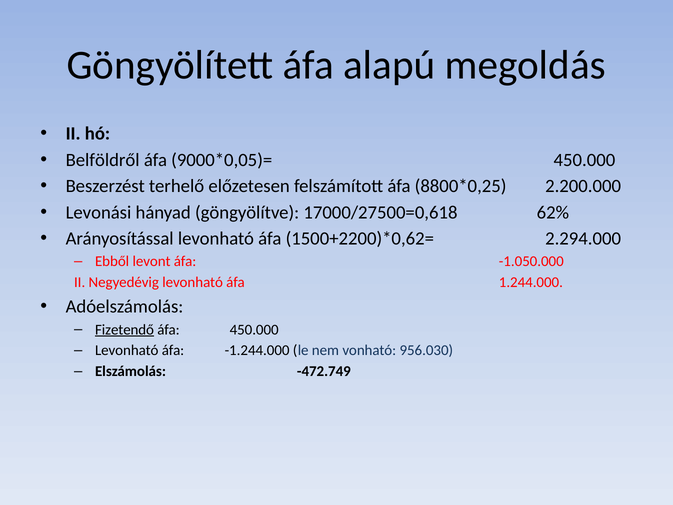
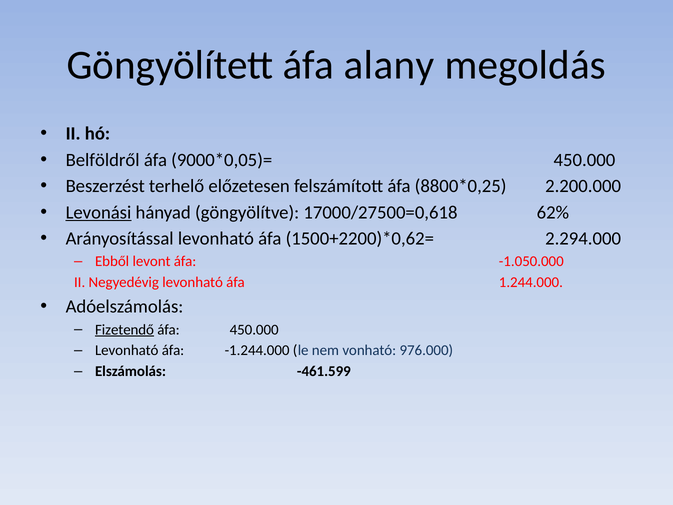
alapú: alapú -> alany (389, 65)
Levonási underline: none -> present (98, 212)
956.030: 956.030 -> 976.000 (426, 350)
-472.749: -472.749 -> -461.599 (324, 371)
